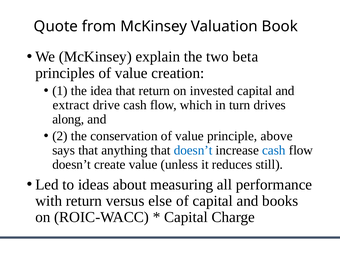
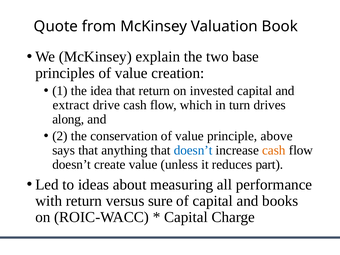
beta: beta -> base (246, 57)
cash colour: blue -> orange (274, 150)
still: still -> part (269, 165)
else: else -> sure (160, 201)
